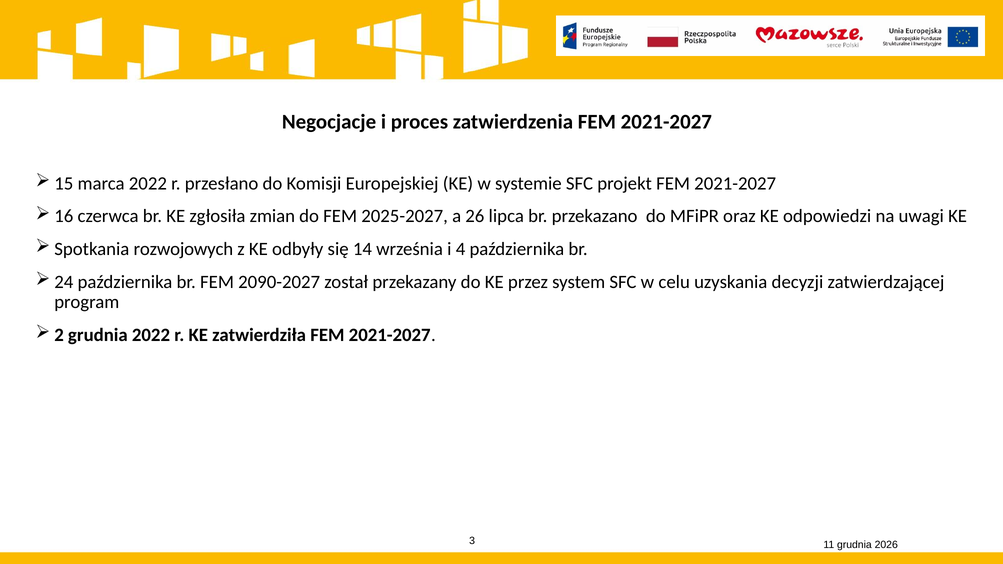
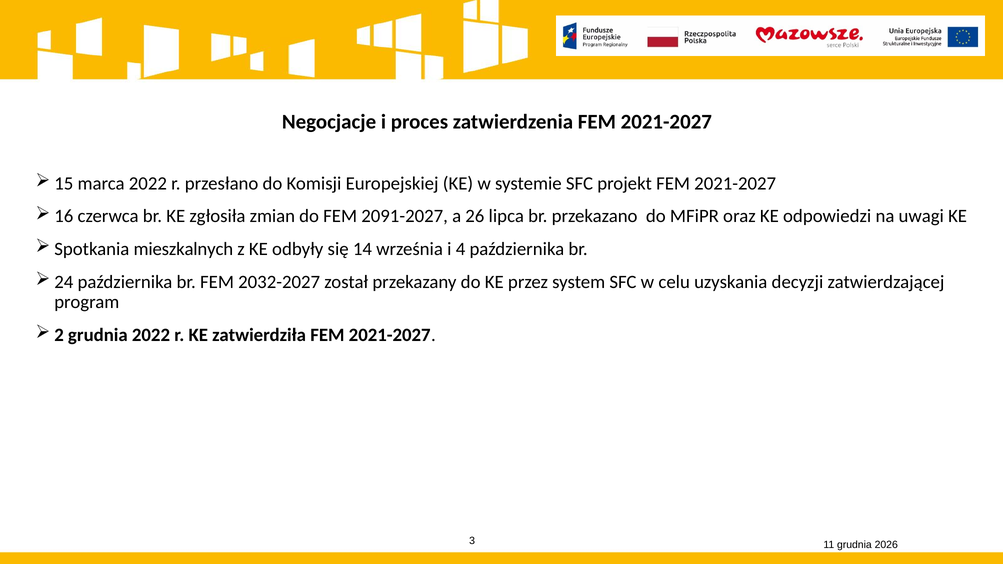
2025-2027: 2025-2027 -> 2091-2027 (405, 216)
rozwojowych: rozwojowych -> mieszkalnych (183, 249)
2090-2027: 2090-2027 -> 2032-2027 (279, 282)
